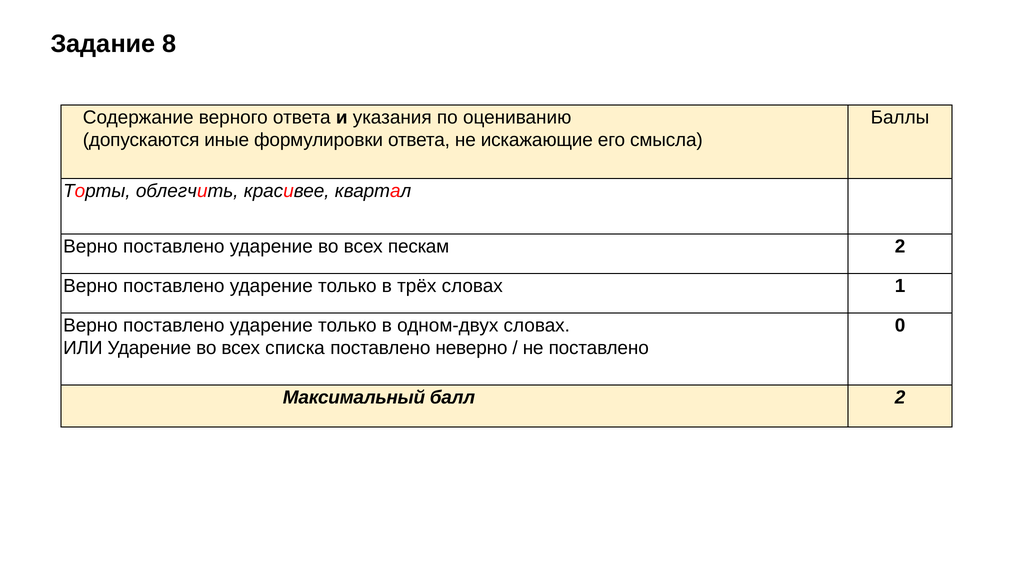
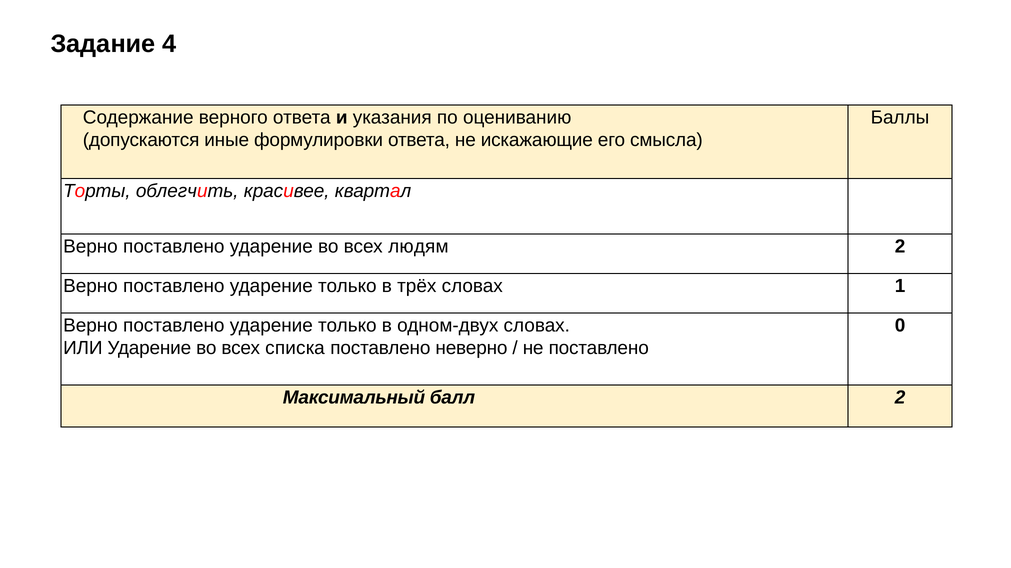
8: 8 -> 4 (169, 44)
пескам: пескам -> людям (418, 247)
